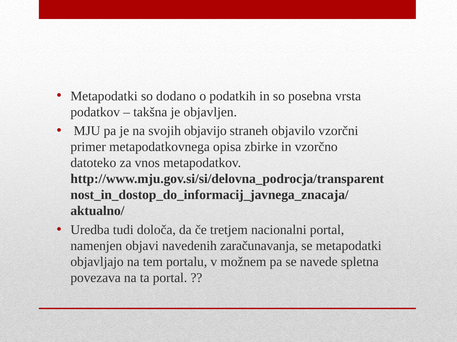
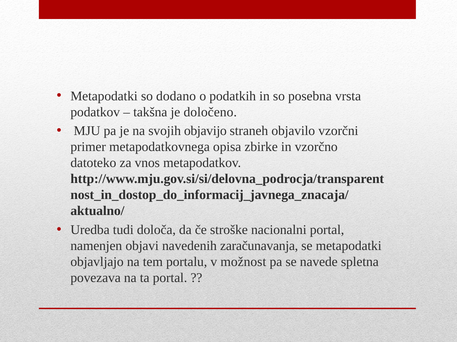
objavljen: objavljen -> določeno (210, 112)
tretjem: tretjem -> stroške (229, 230)
možnem: možnem -> možnost (243, 262)
